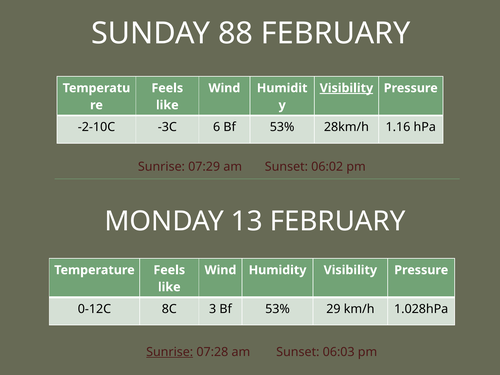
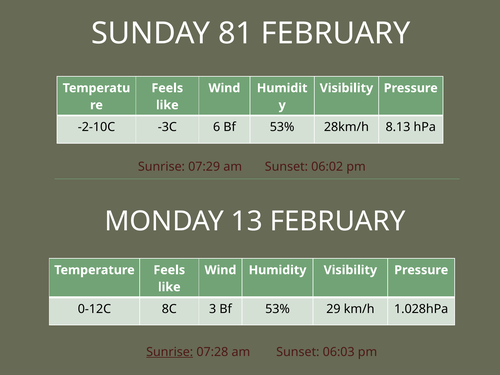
88: 88 -> 81 (236, 33)
Visibility underline: present -> none (346, 88)
1.16: 1.16 -> 8.13 (398, 127)
